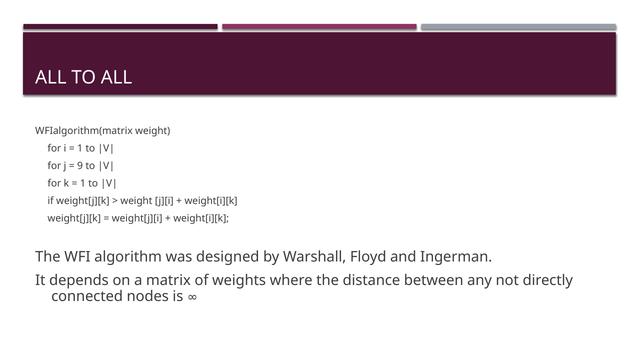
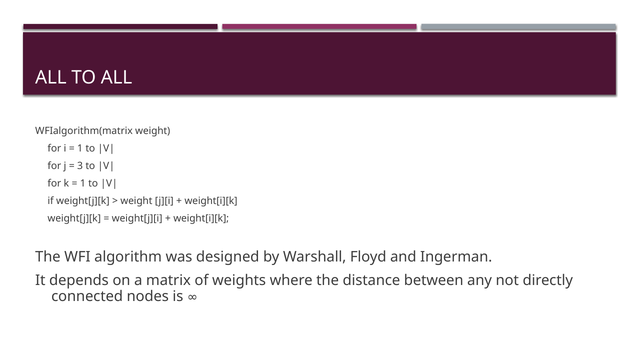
9: 9 -> 3 (80, 166)
